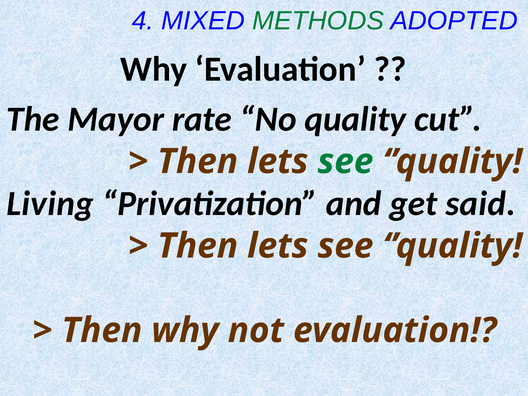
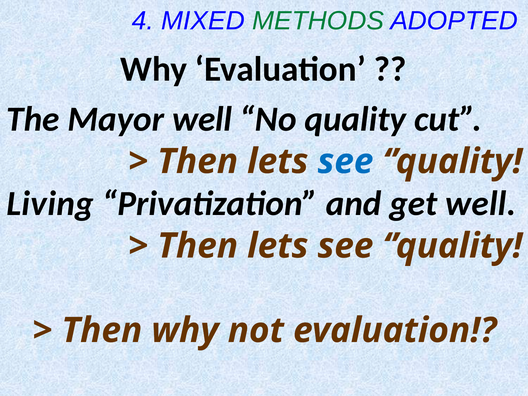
Mayor rate: rate -> well (202, 119)
see colour: green -> blue (346, 161)
get said: said -> well (481, 204)
